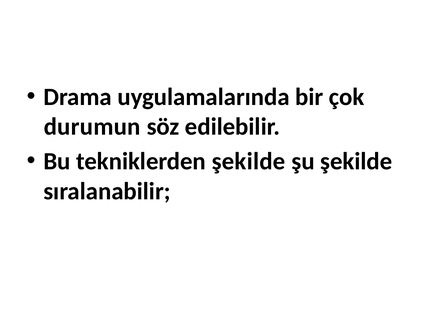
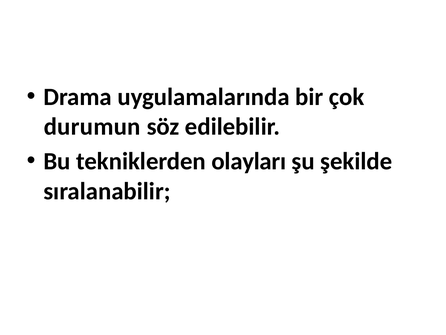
tekniklerden şekilde: şekilde -> olayları (249, 161)
